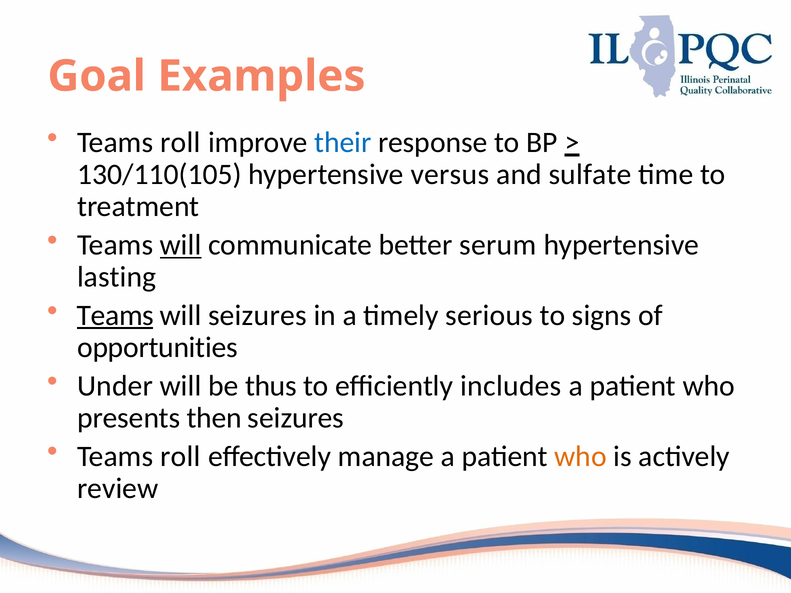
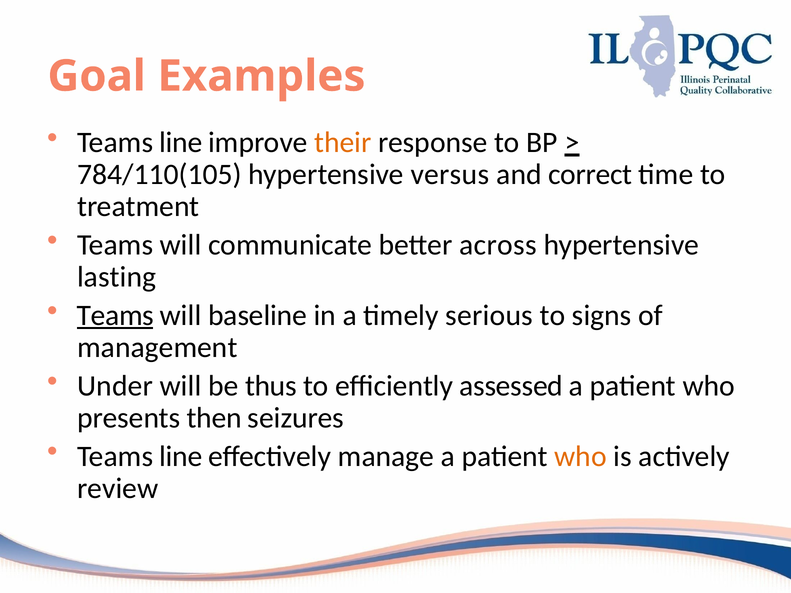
roll: roll -> line (181, 142)
their colour: blue -> orange (343, 142)
130/110(105: 130/110(105 -> 784/110(105 (159, 175)
sulfate: sulfate -> correct (590, 175)
will underline: present -> none (181, 245)
serum: serum -> across (498, 245)
will seizures: seizures -> baseline (258, 316)
opportunities: opportunities -> management (157, 348)
includes: includes -> assessed (511, 386)
roll: roll -> line (181, 456)
